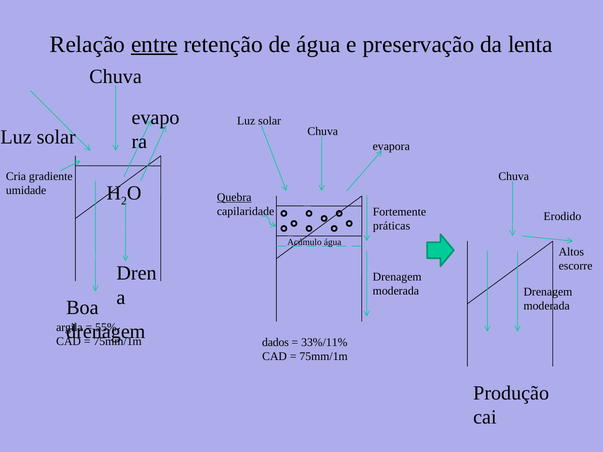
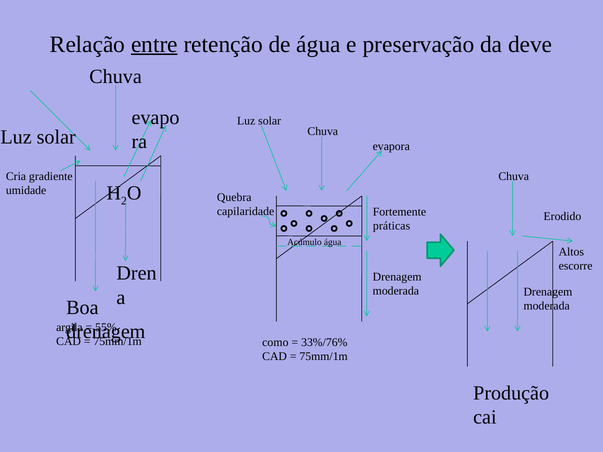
lenta: lenta -> deve (530, 44)
Quebra underline: present -> none (234, 197)
dados: dados -> como (275, 342)
33%/11%: 33%/11% -> 33%/76% (324, 342)
